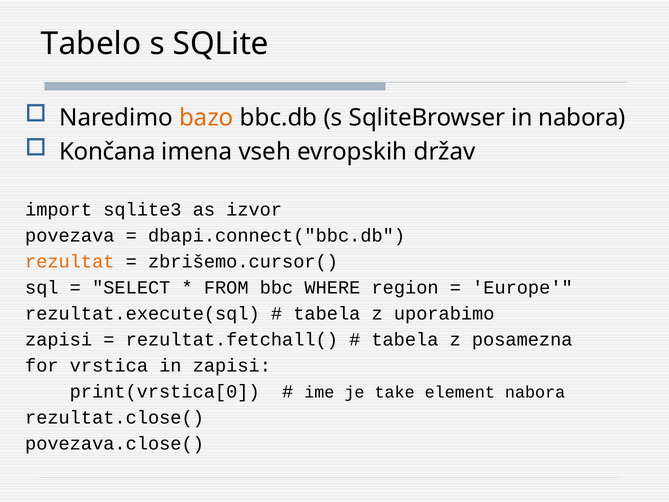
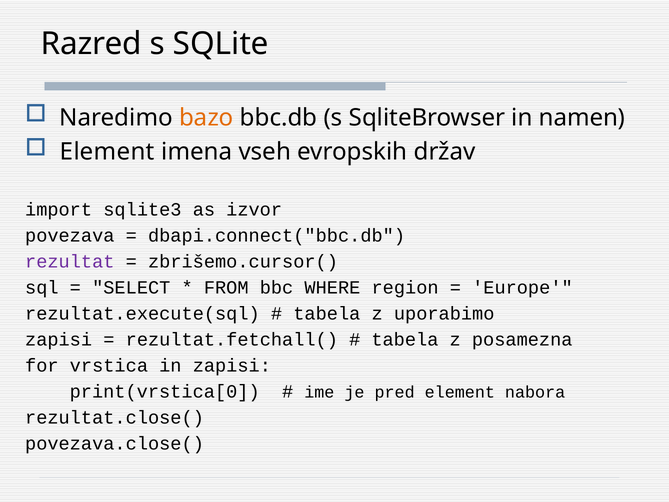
Tabelo: Tabelo -> Razred (91, 44)
in nabora: nabora -> namen (582, 118)
Končana: Končana -> Element (107, 151)
rezultat colour: orange -> purple (70, 261)
take: take -> pred (395, 392)
